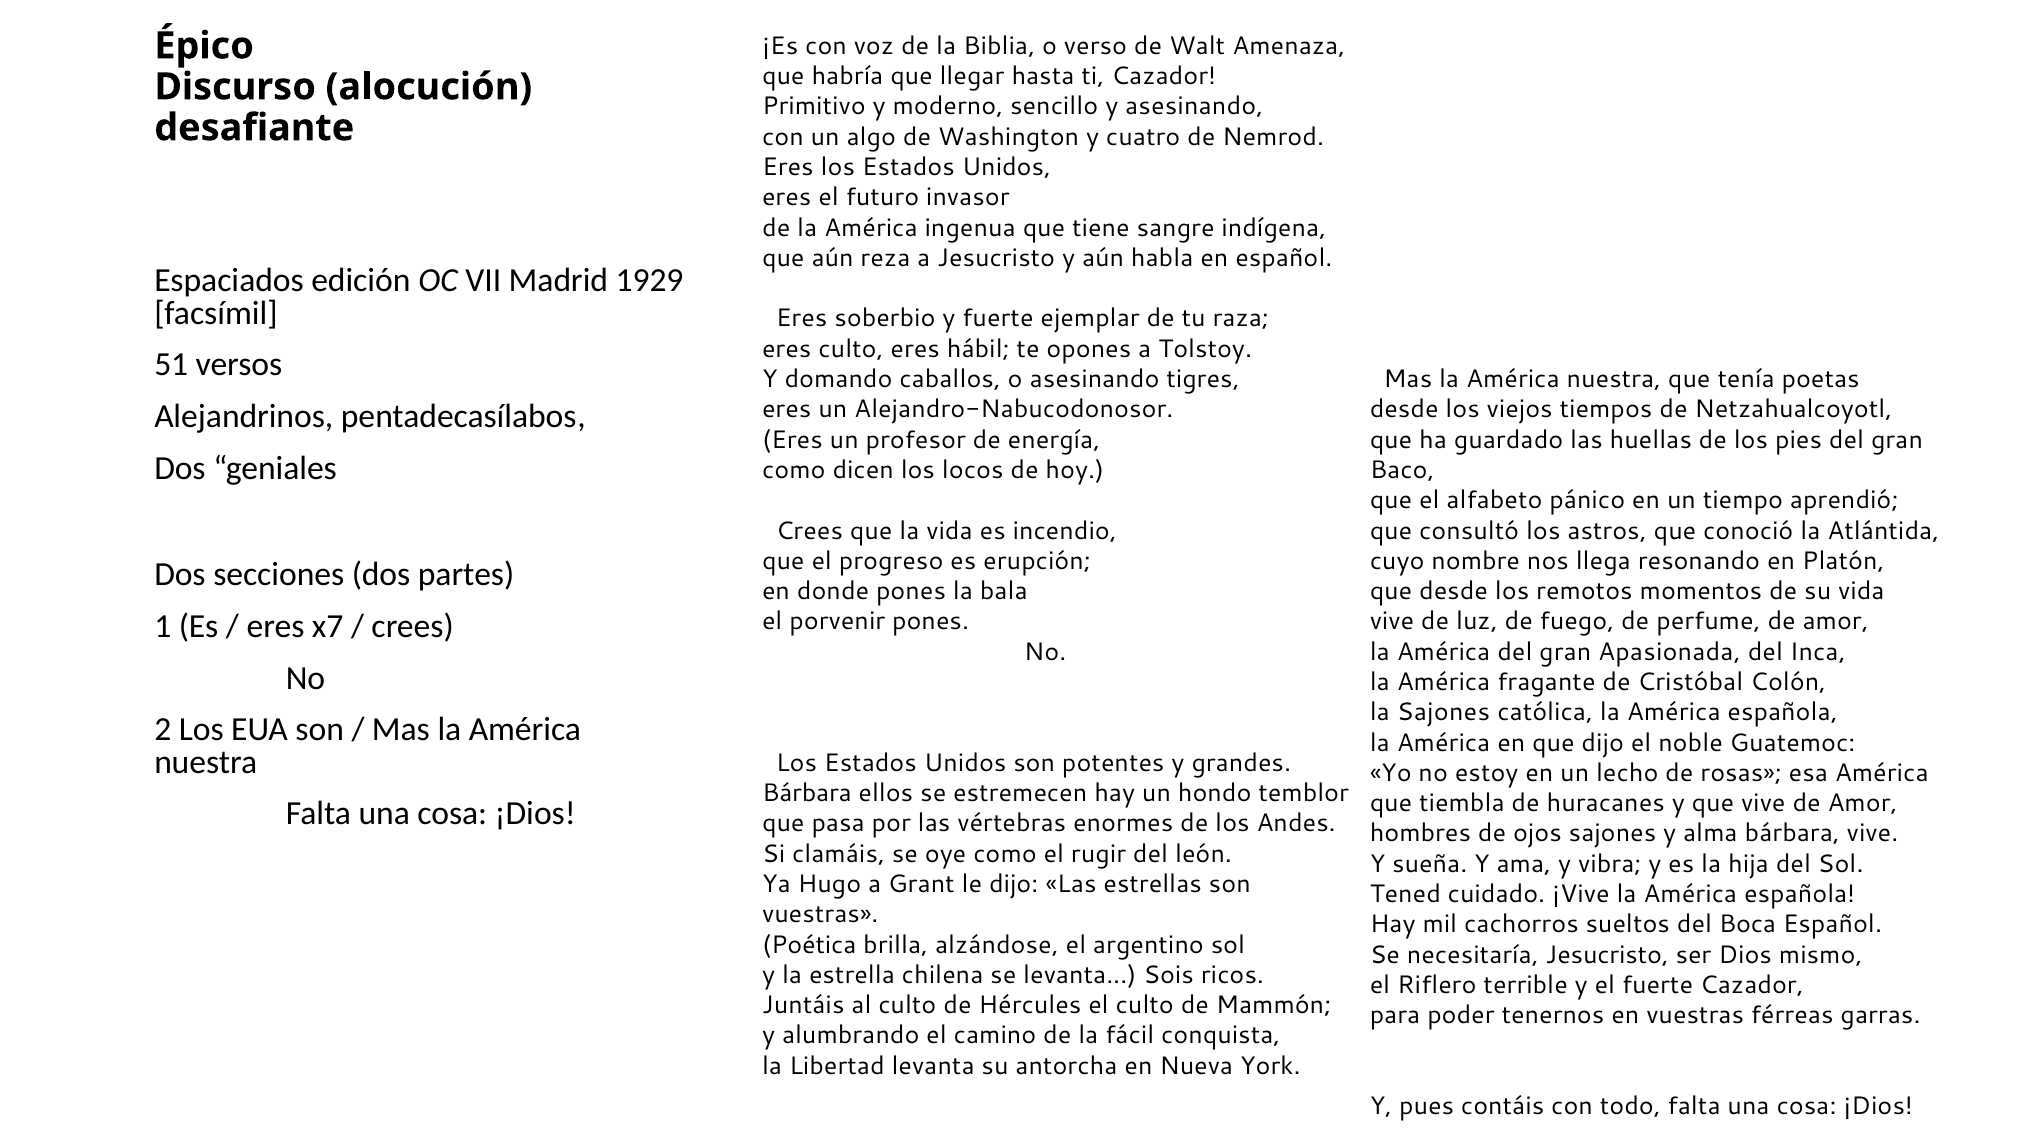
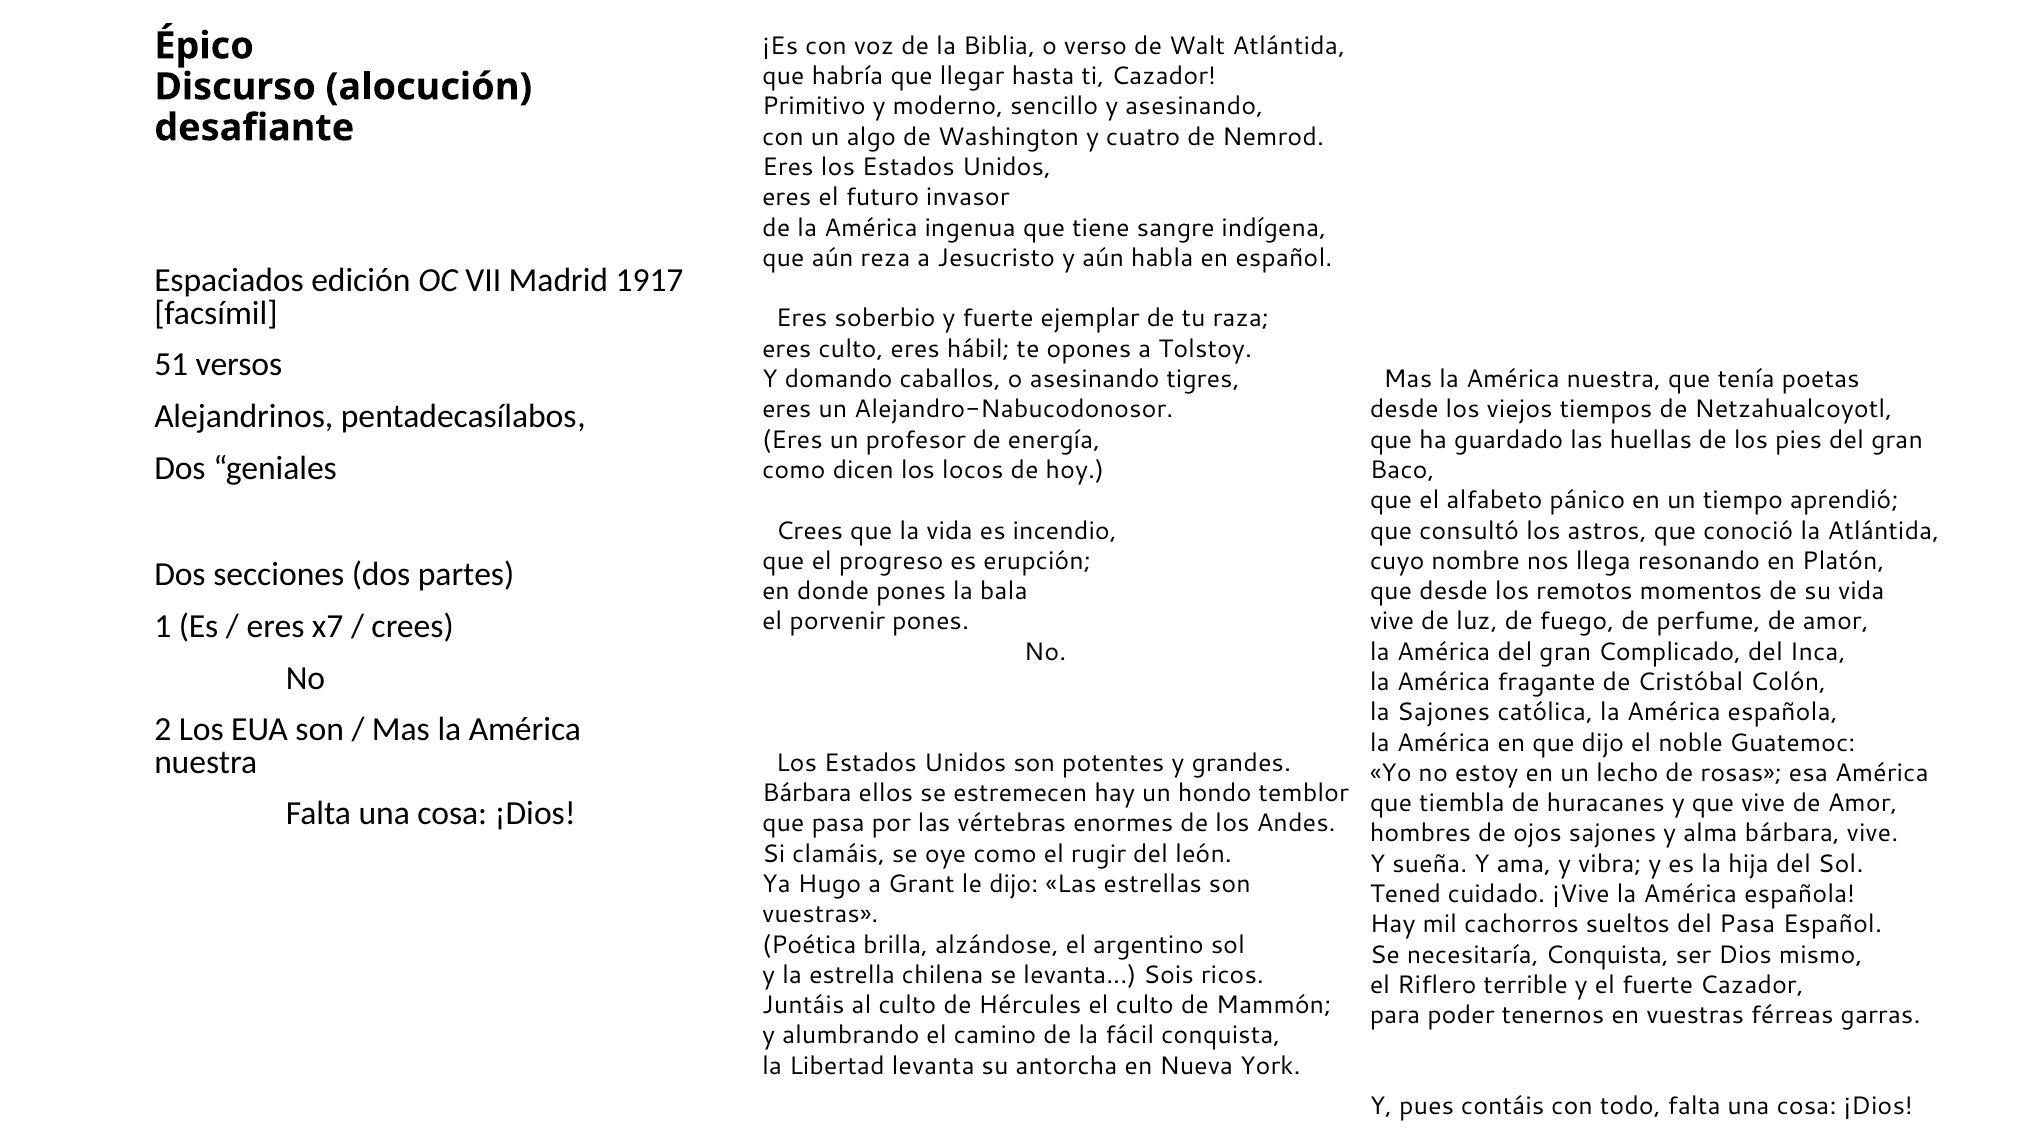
Walt Amenaza: Amenaza -> Atlántida (1289, 46)
1929: 1929 -> 1917 (650, 281)
Apasionada: Apasionada -> Complicado (1670, 652)
del Boca: Boca -> Pasa (1747, 925)
necesitaría Jesucristo: Jesucristo -> Conquista (1607, 955)
